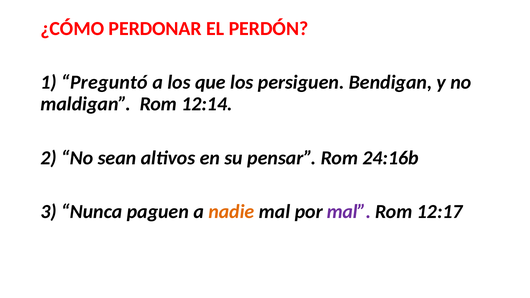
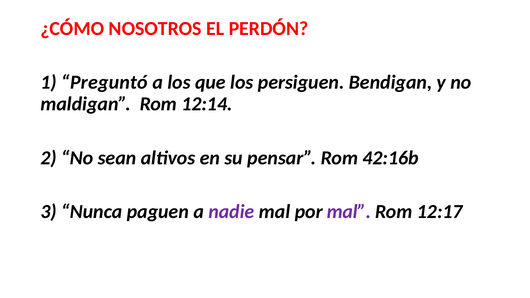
PERDONAR: PERDONAR -> NOSOTROS (155, 28)
24:16b: 24:16b -> 42:16b (391, 158)
nadie colour: orange -> purple (231, 212)
